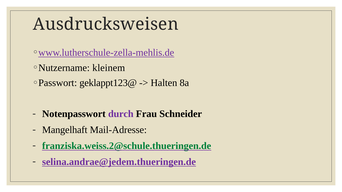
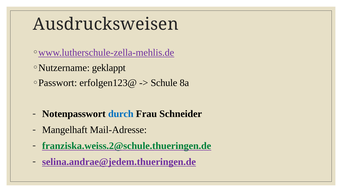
kleinem: kleinem -> geklappt (109, 68)
geklappt123@: geklappt123@ -> erfolgen123@ (108, 83)
Halten: Halten -> Schule (164, 83)
durch colour: purple -> blue (121, 114)
